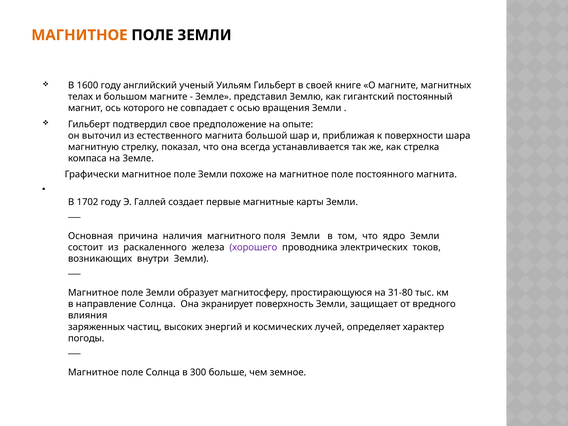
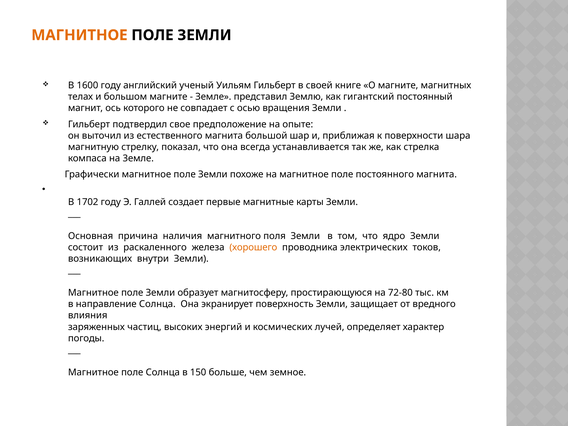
хорошего colour: purple -> orange (253, 247)
31-80: 31-80 -> 72-80 (400, 293)
300: 300 -> 150 (198, 372)
